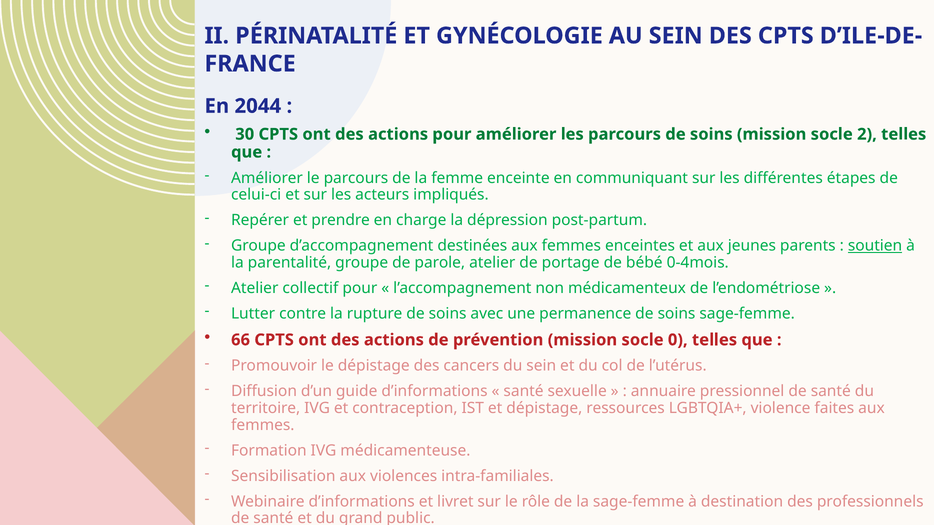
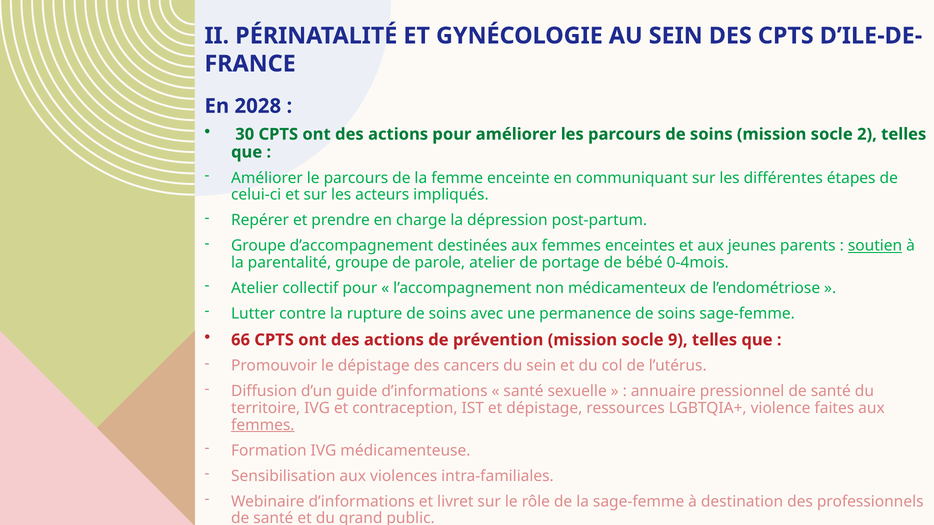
2044: 2044 -> 2028 (258, 106)
0: 0 -> 9 (678, 340)
femmes underline: none -> present (263, 425)
